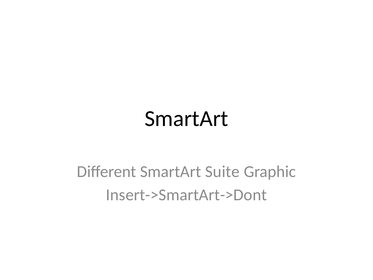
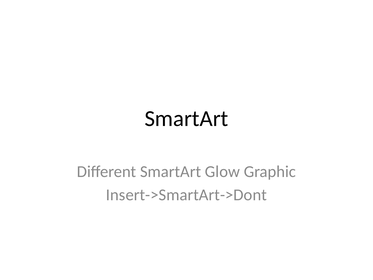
Suite: Suite -> Glow (222, 171)
